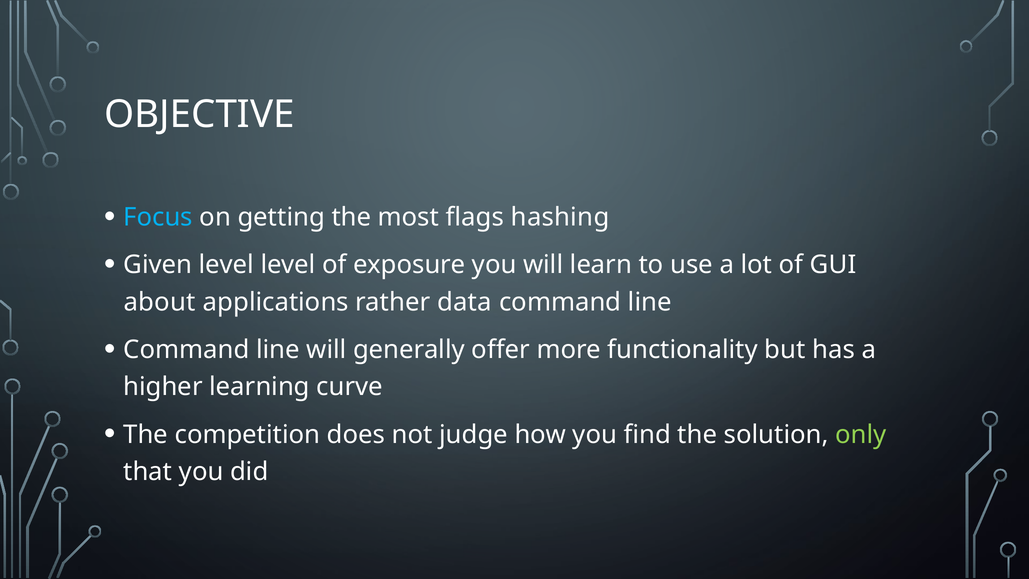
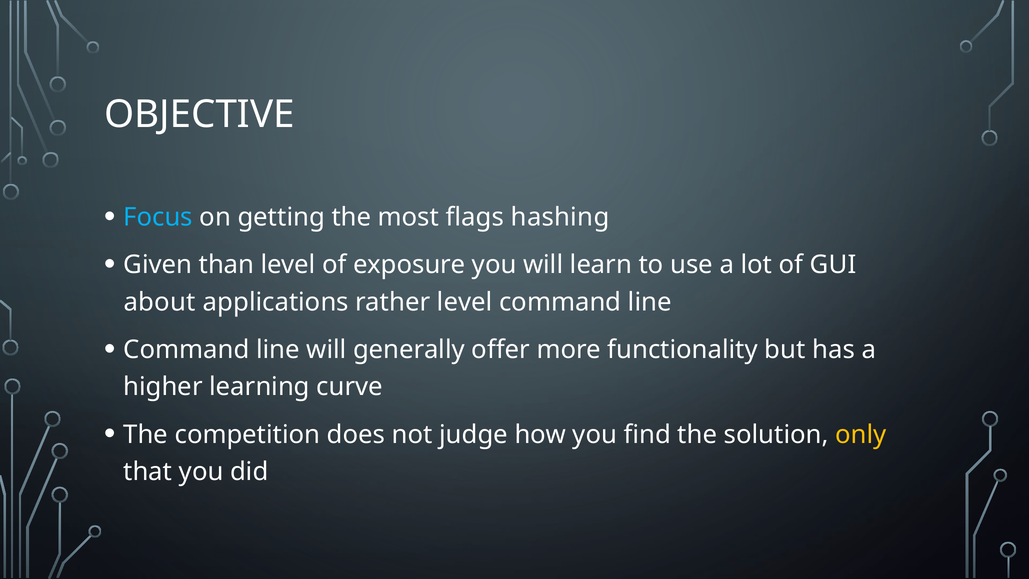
Given level: level -> than (226, 265)
rather data: data -> level (465, 302)
only colour: light green -> yellow (861, 434)
